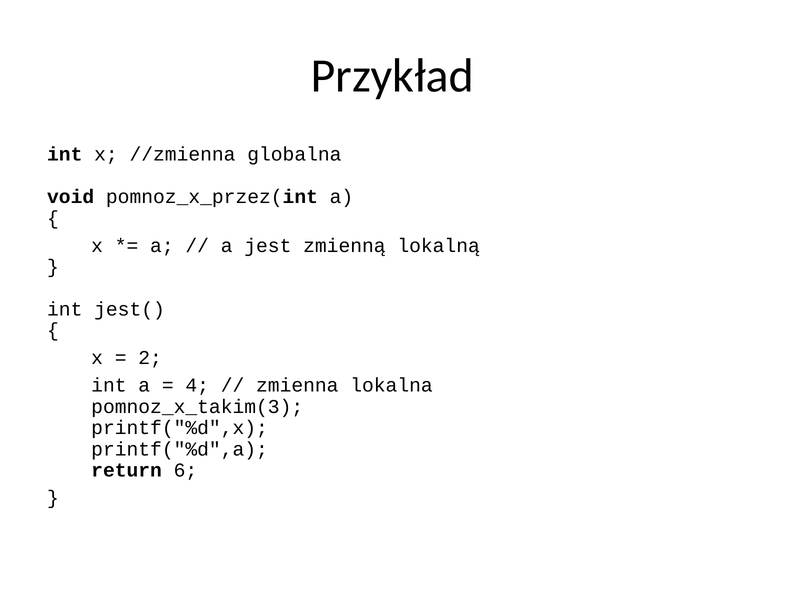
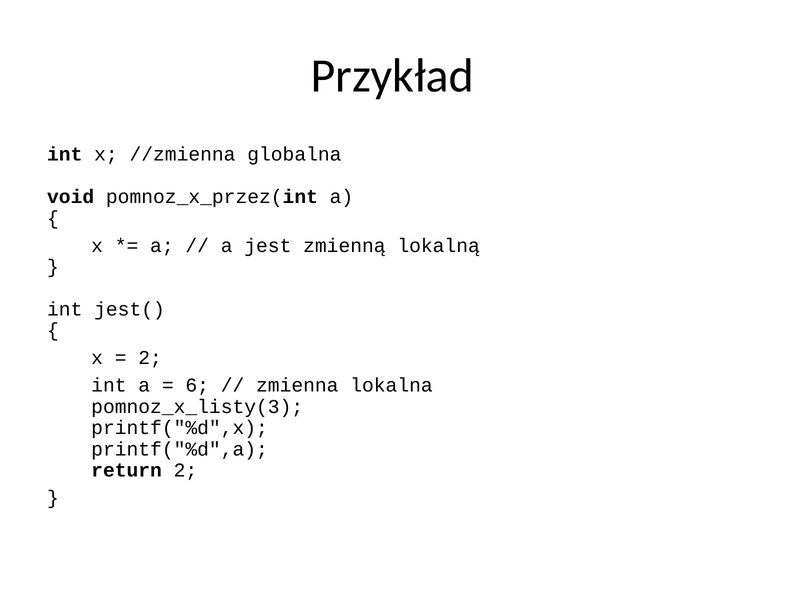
4: 4 -> 6 (197, 385)
pomnoz_x_takim(3: pomnoz_x_takim(3 -> pomnoz_x_listy(3 (197, 406)
return 6: 6 -> 2 (185, 470)
